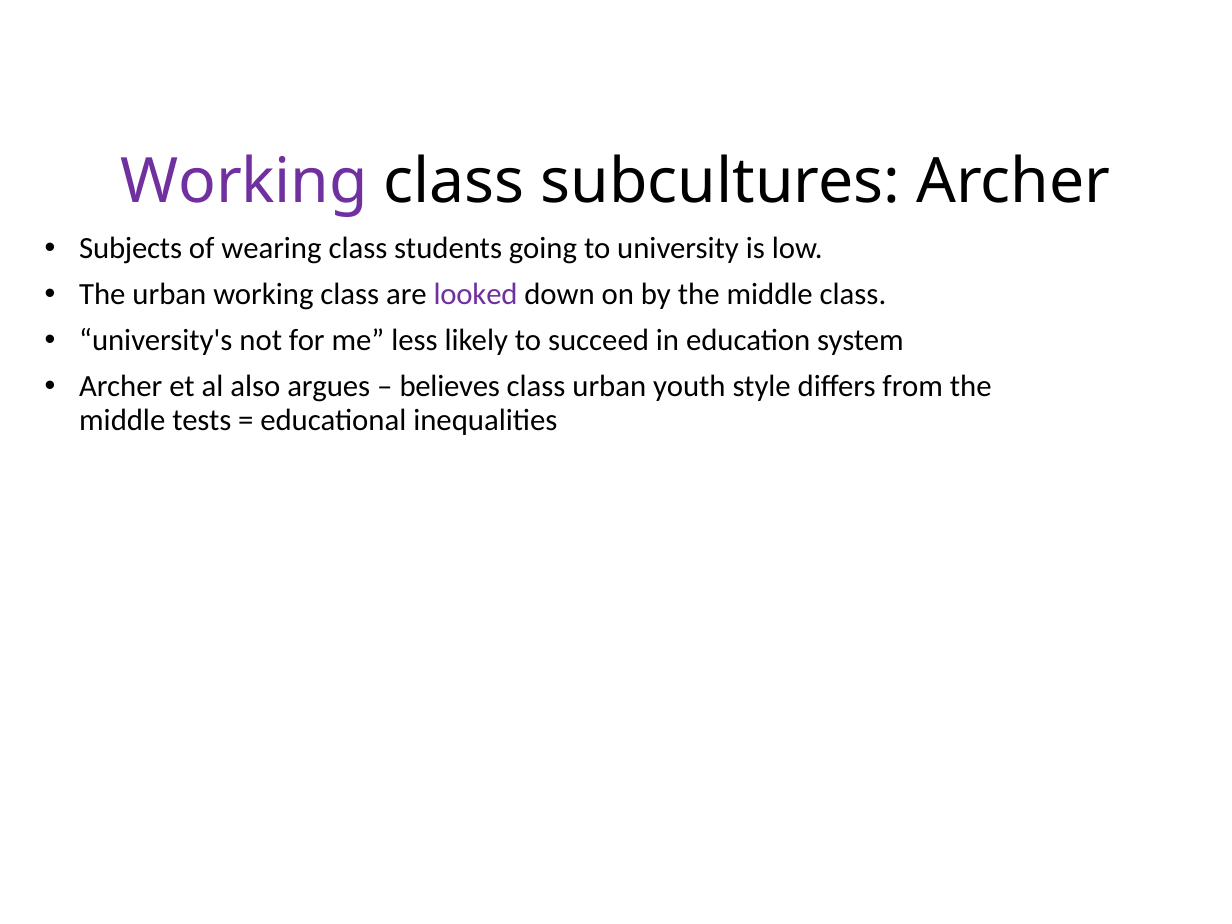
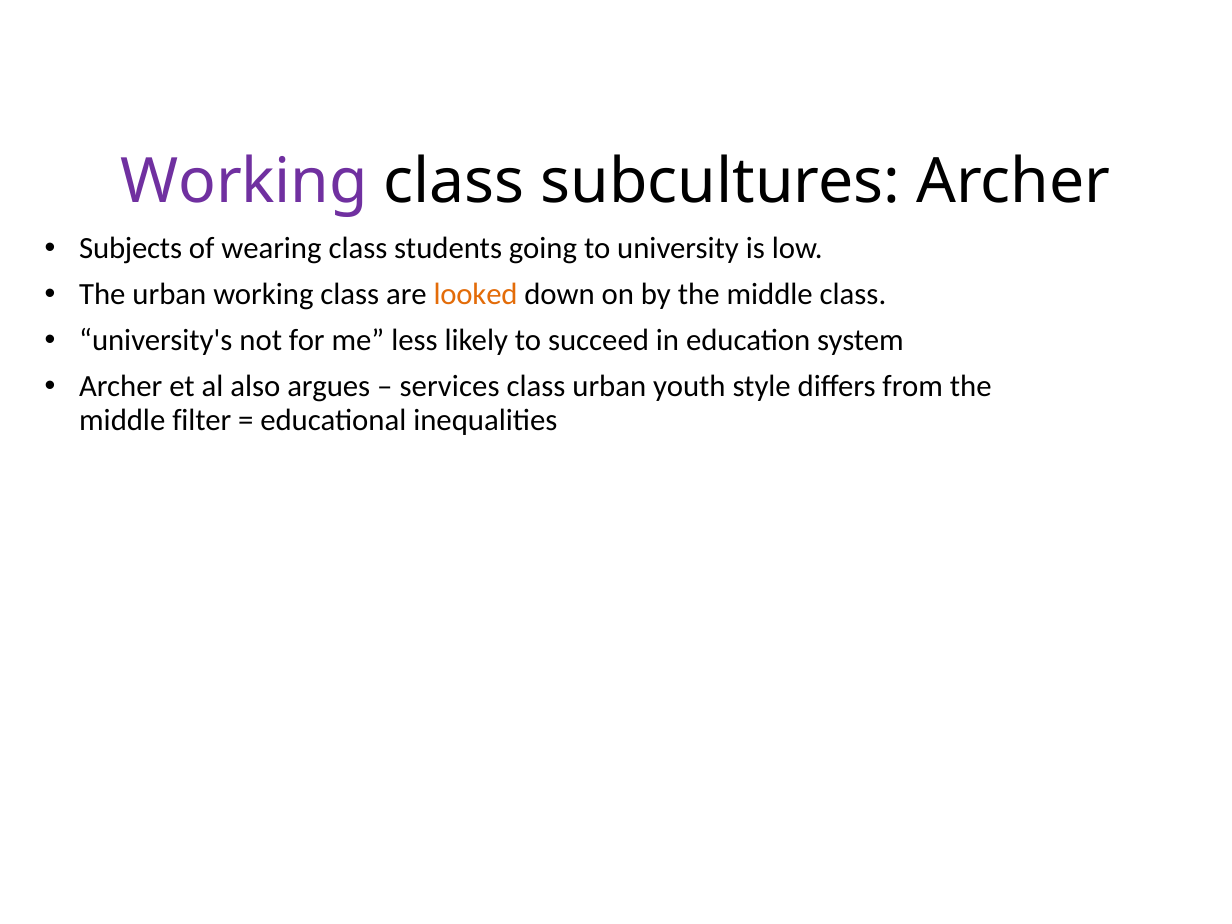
looked colour: purple -> orange (476, 294)
believes: believes -> services (450, 387)
tests: tests -> filter (202, 420)
